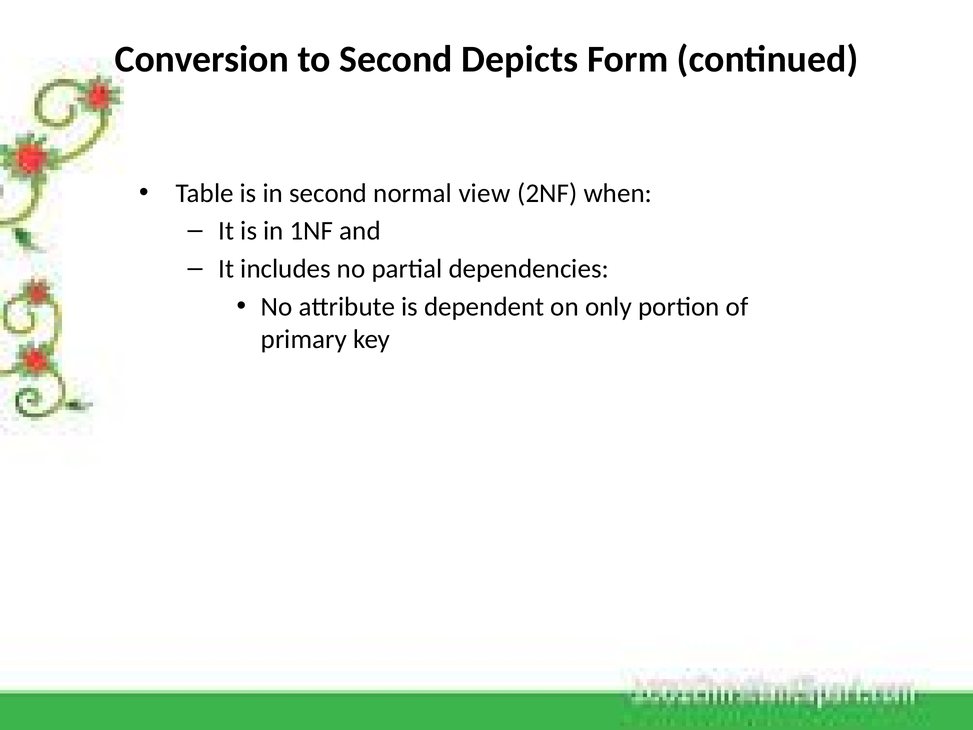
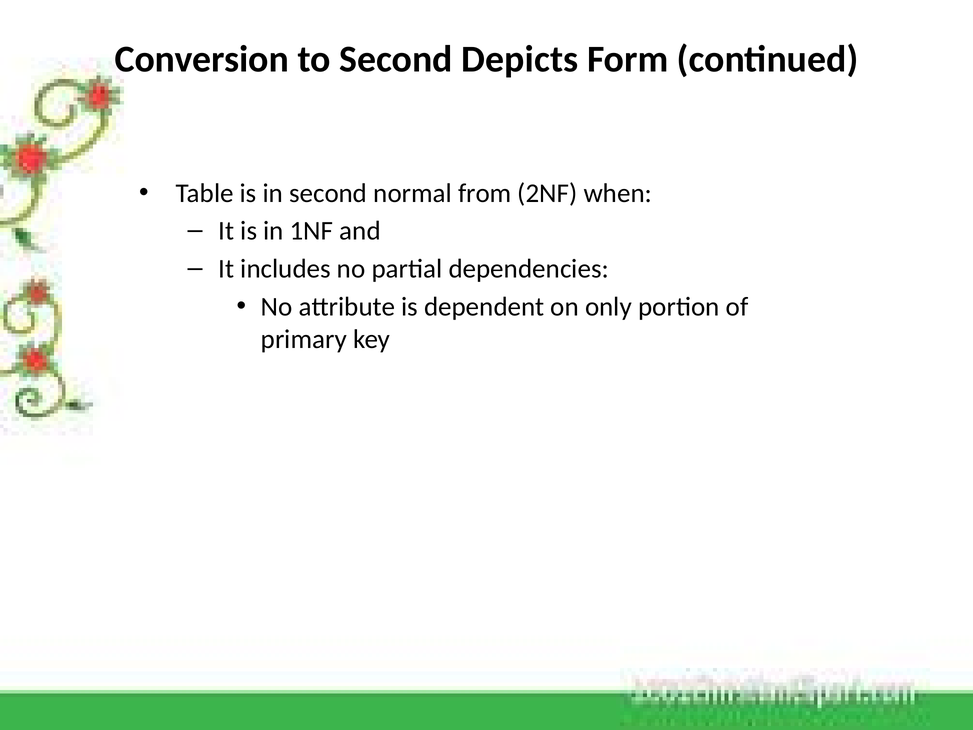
view: view -> from (485, 193)
